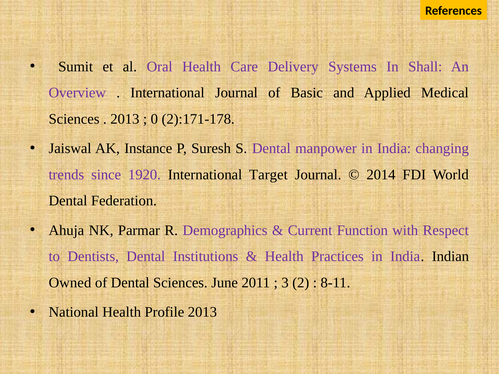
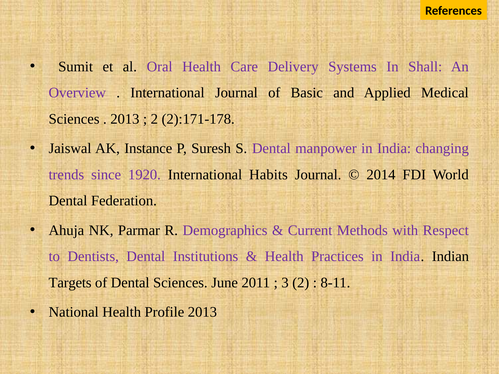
0: 0 -> 2 (154, 119)
Target: Target -> Habits (268, 175)
Function: Function -> Methods (362, 230)
Owned: Owned -> Targets (70, 283)
